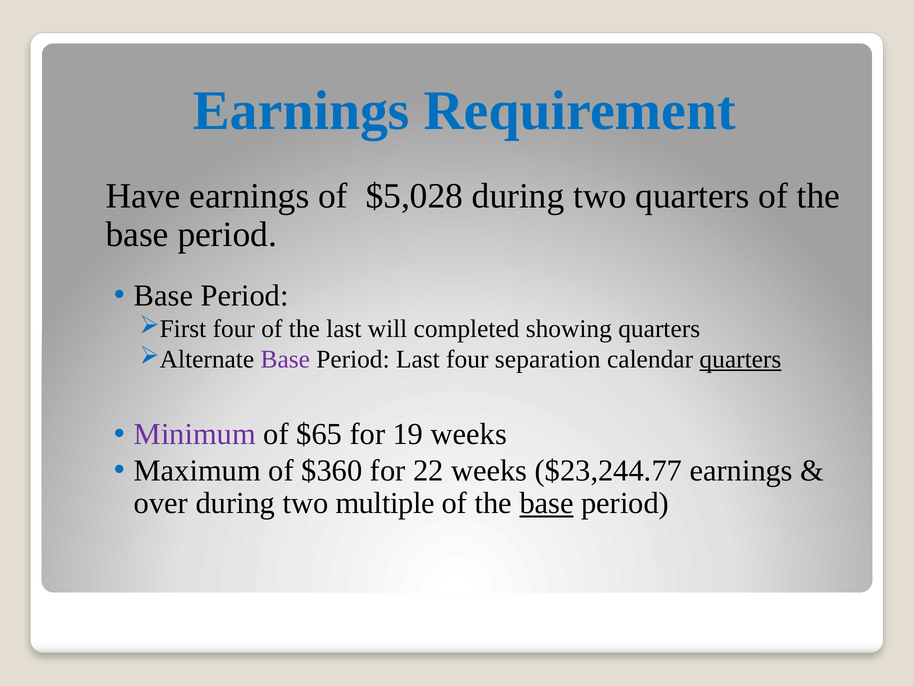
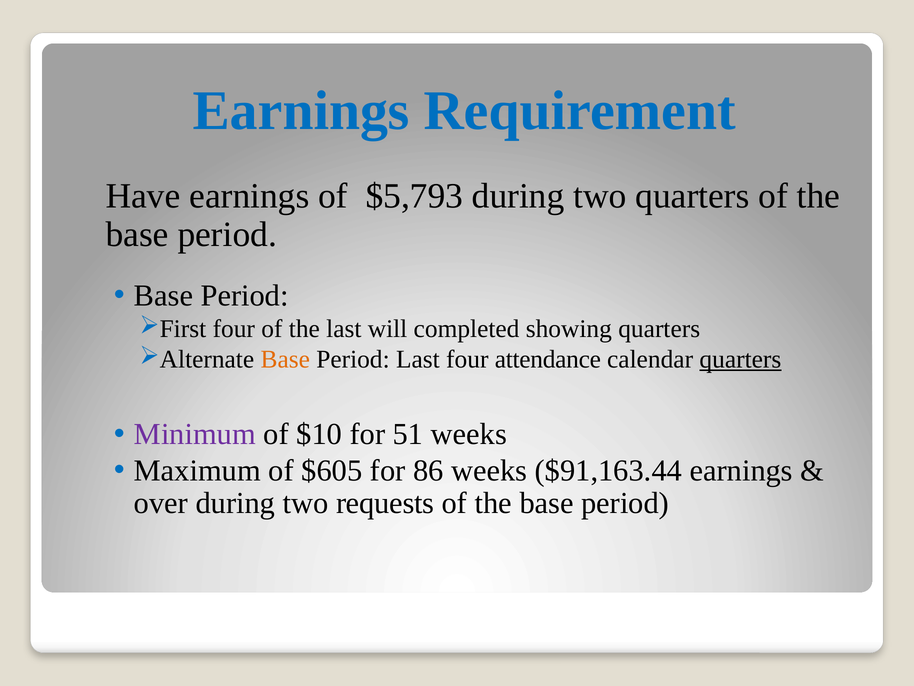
$5,028: $5,028 -> $5,793 (414, 196)
Base colour: purple -> orange (285, 359)
separation: separation -> attendance (548, 359)
$65: $65 -> $10 (319, 434)
19: 19 -> 51 (408, 434)
$360: $360 -> $605 (332, 470)
22: 22 -> 86 (428, 470)
$23,244.77: $23,244.77 -> $91,163.44 (608, 470)
multiple: multiple -> requests (385, 503)
base underline: present -> none (547, 503)
